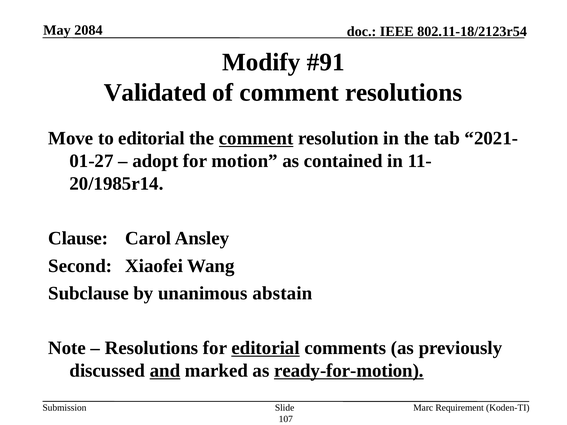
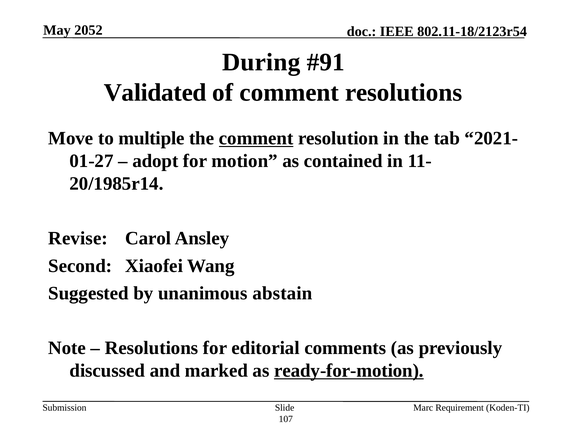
2084: 2084 -> 2052 (88, 30)
Modify: Modify -> During (261, 62)
to editorial: editorial -> multiple (151, 138)
Clause: Clause -> Revise (78, 239)
Subclause: Subclause -> Suggested (88, 293)
editorial underline: present -> none (266, 348)
and underline: present -> none (165, 371)
